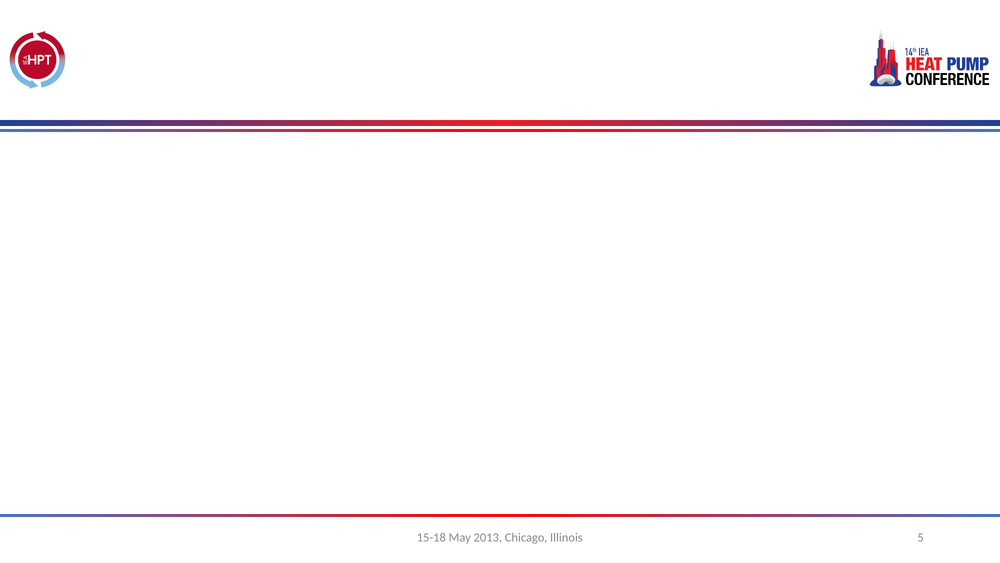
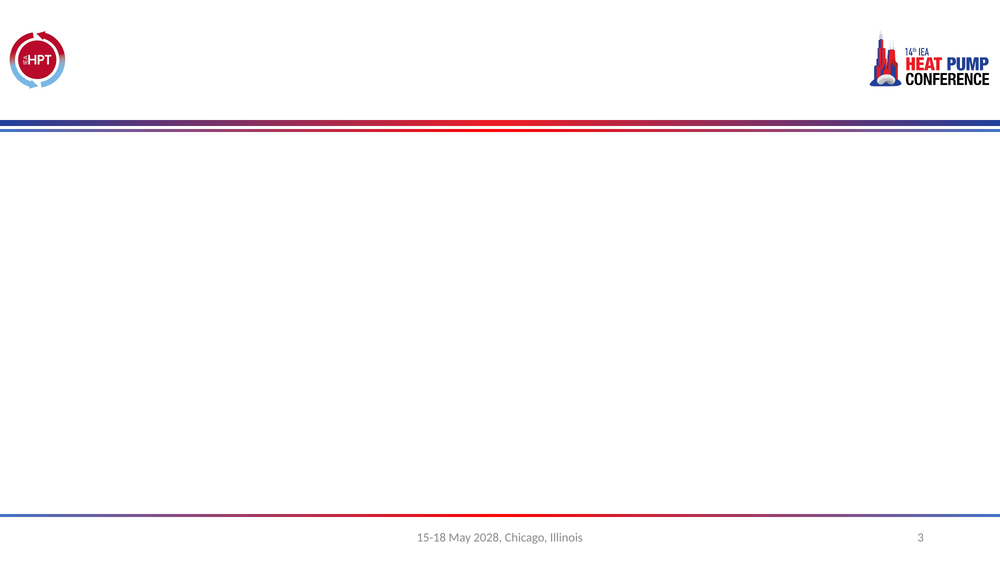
2013: 2013 -> 2028 (488, 537)
5: 5 -> 3 (921, 537)
